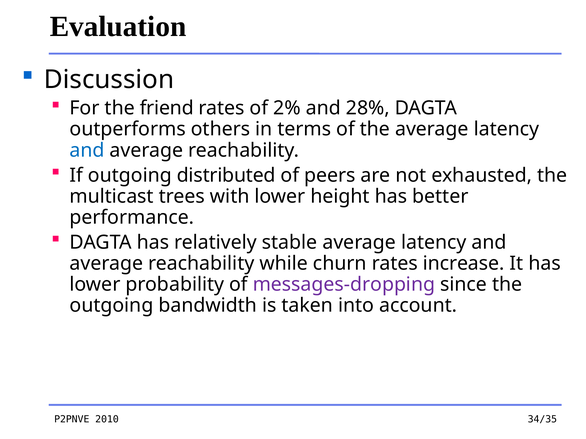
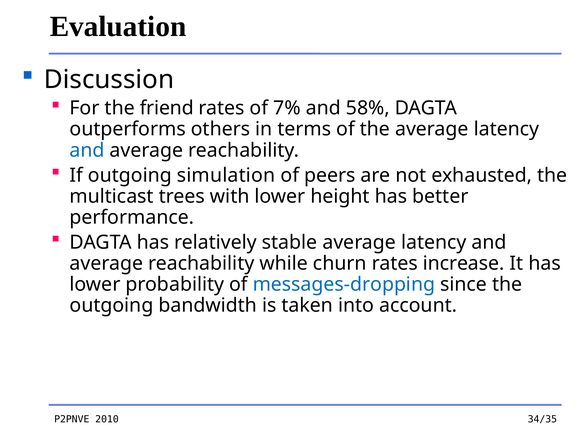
2%: 2% -> 7% (287, 108)
28%: 28% -> 58% (368, 108)
distributed: distributed -> simulation (226, 175)
messages-dropping colour: purple -> blue (344, 285)
